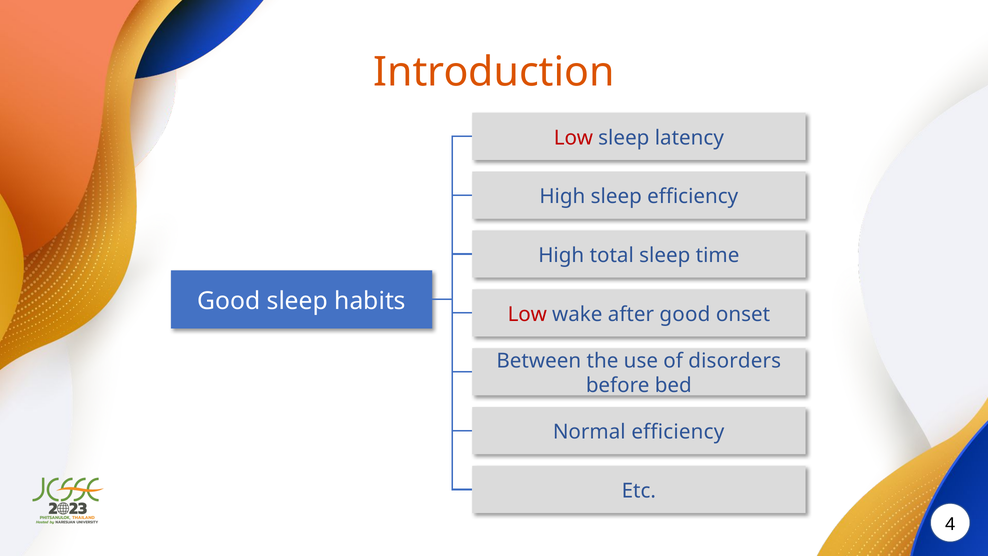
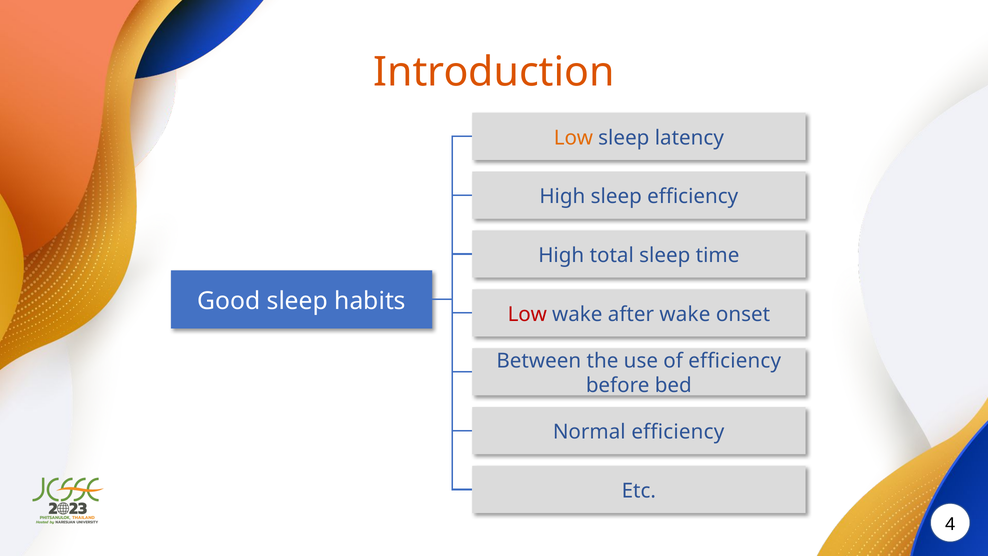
Low colour: red -> orange (573, 138)
after good: good -> wake (685, 314)
of disorders: disorders -> efficiency (735, 361)
